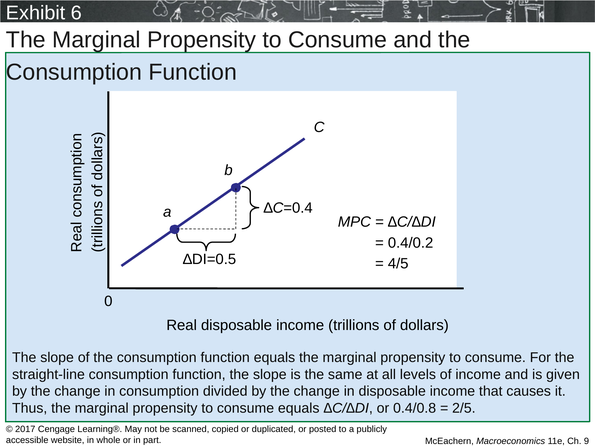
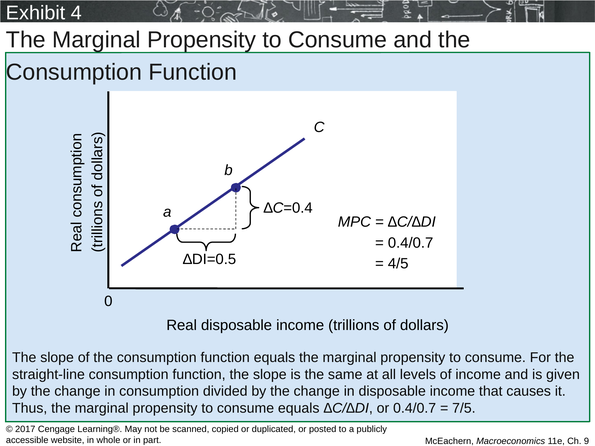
6: 6 -> 4 (76, 13)
0.4/0.2: 0.4/0.2 -> 0.4/0.7 (411, 243)
or 0.4/0.8: 0.4/0.8 -> 0.4/0.7 (415, 408)
2/5: 2/5 -> 7/5 (464, 408)
